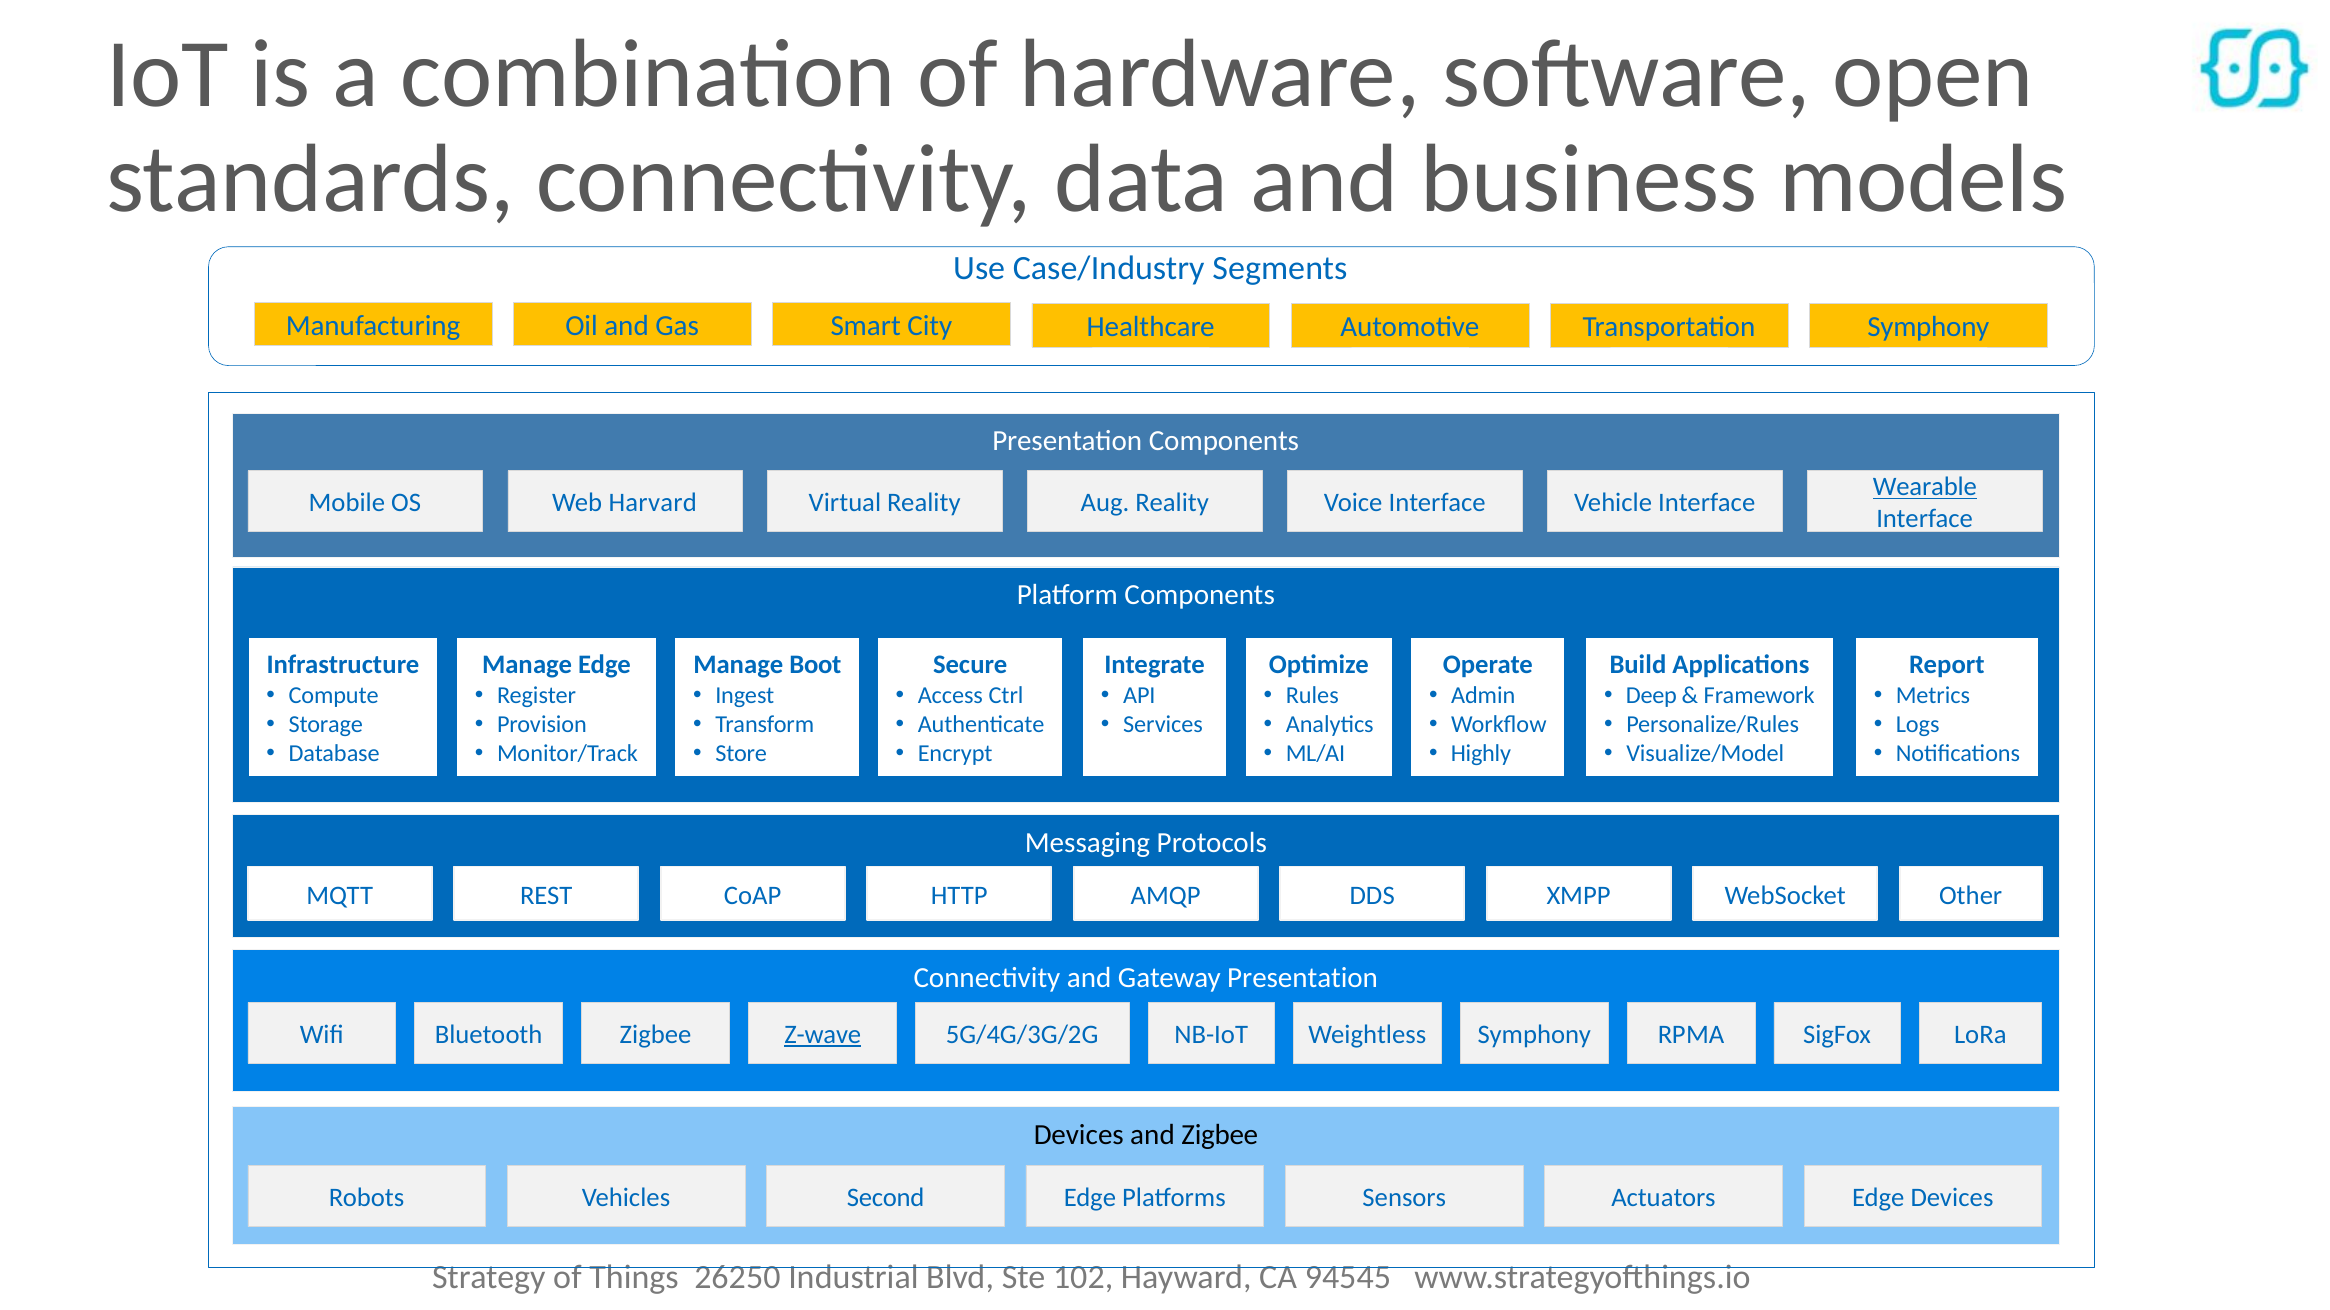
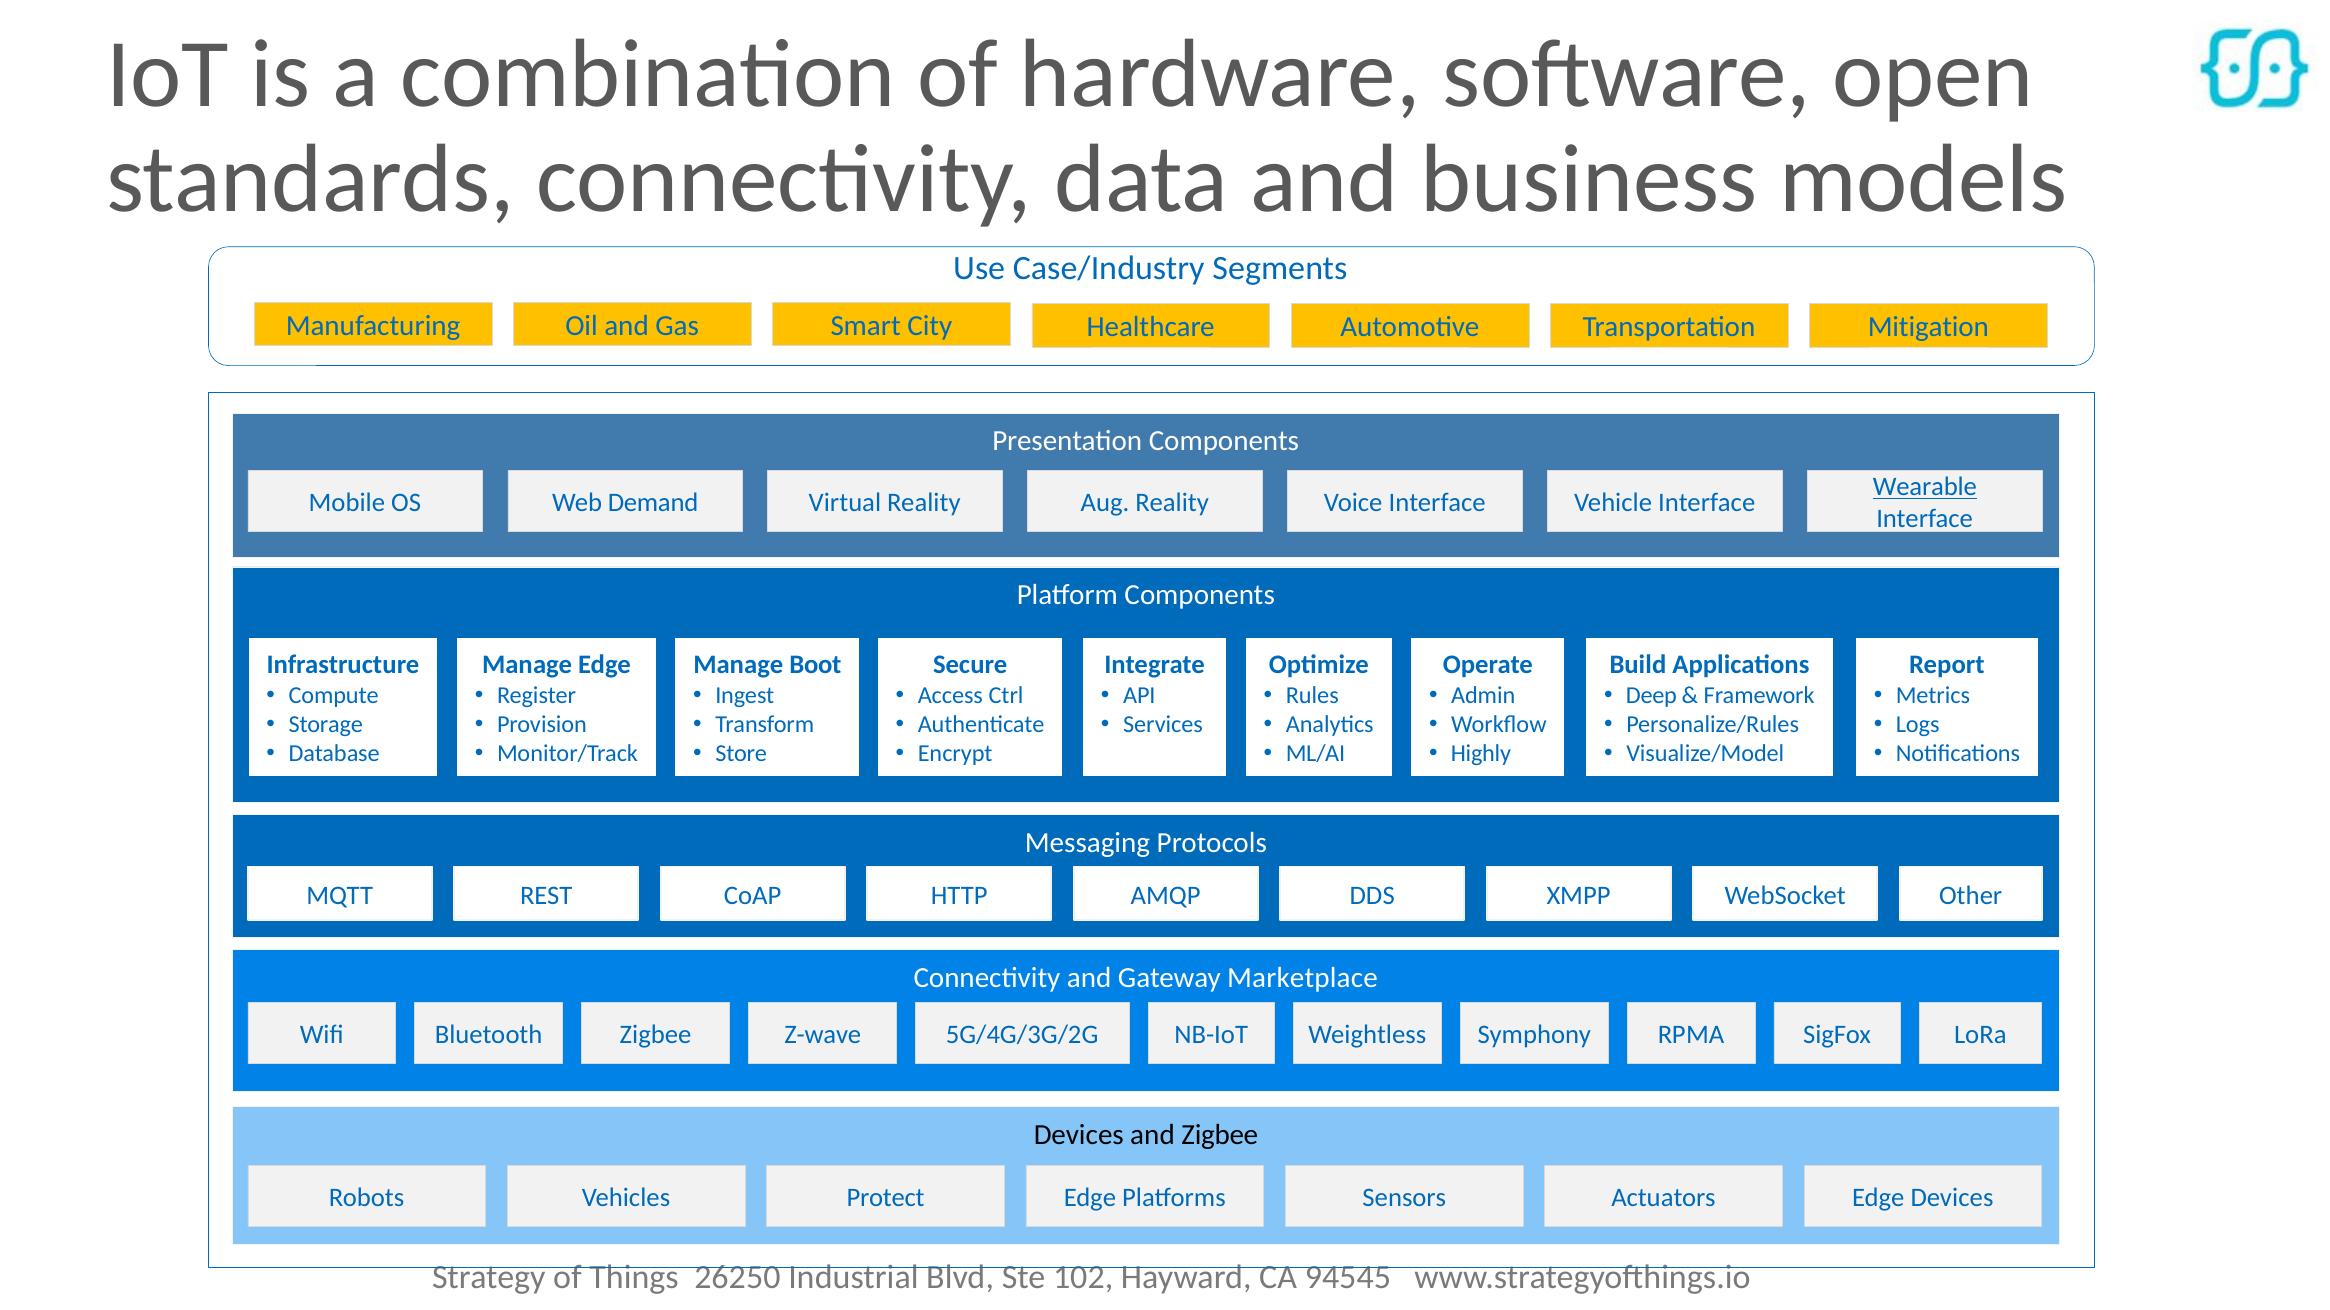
Transportation Symphony: Symphony -> Mitigation (1928, 327)
Harvard: Harvard -> Demand (653, 503)
Gateway Presentation: Presentation -> Marketplace (1302, 978)
Z-wave underline: present -> none (823, 1035)
Second: Second -> Protect (886, 1198)
